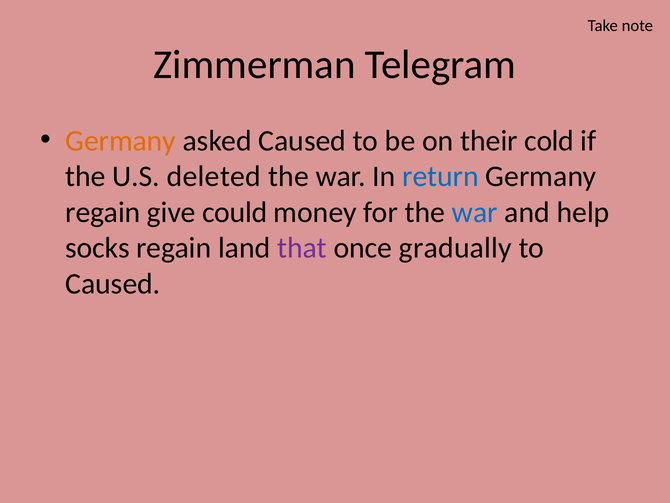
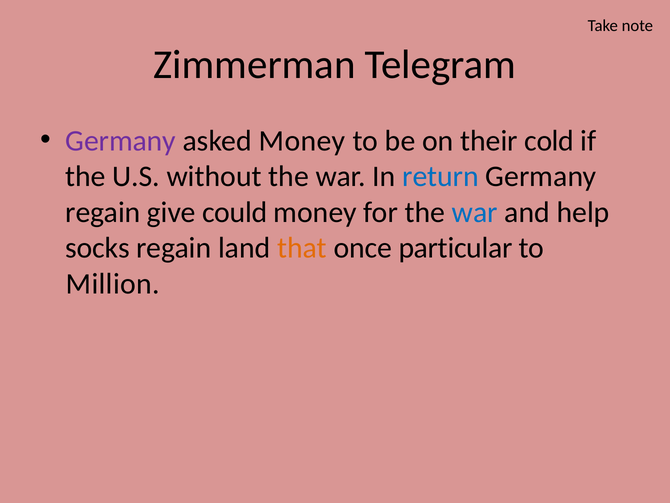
Germany colour: orange -> purple (121, 141)
asked Caused: Caused -> Money (302, 141)
deleted: deleted -> without (214, 176)
that colour: purple -> orange (302, 248)
gradually: gradually -> particular (456, 248)
Caused: Caused -> Million (113, 284)
